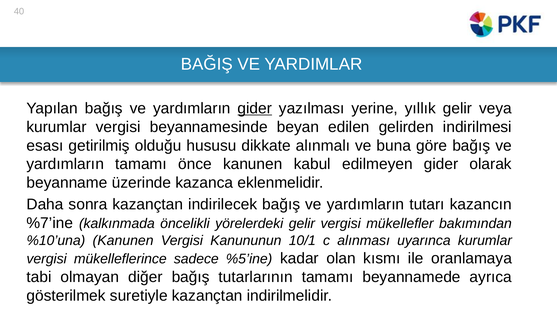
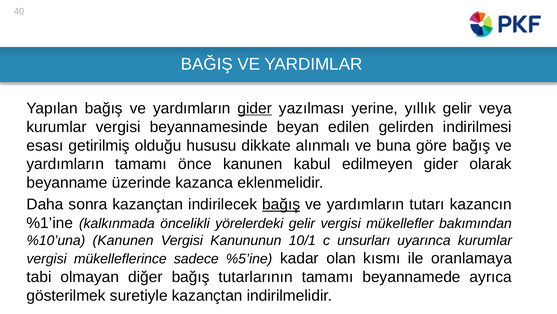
bağış underline: none -> present (281, 204)
%7’ine: %7’ine -> %1’ine (50, 223)
alınması: alınması -> unsurları (364, 240)
